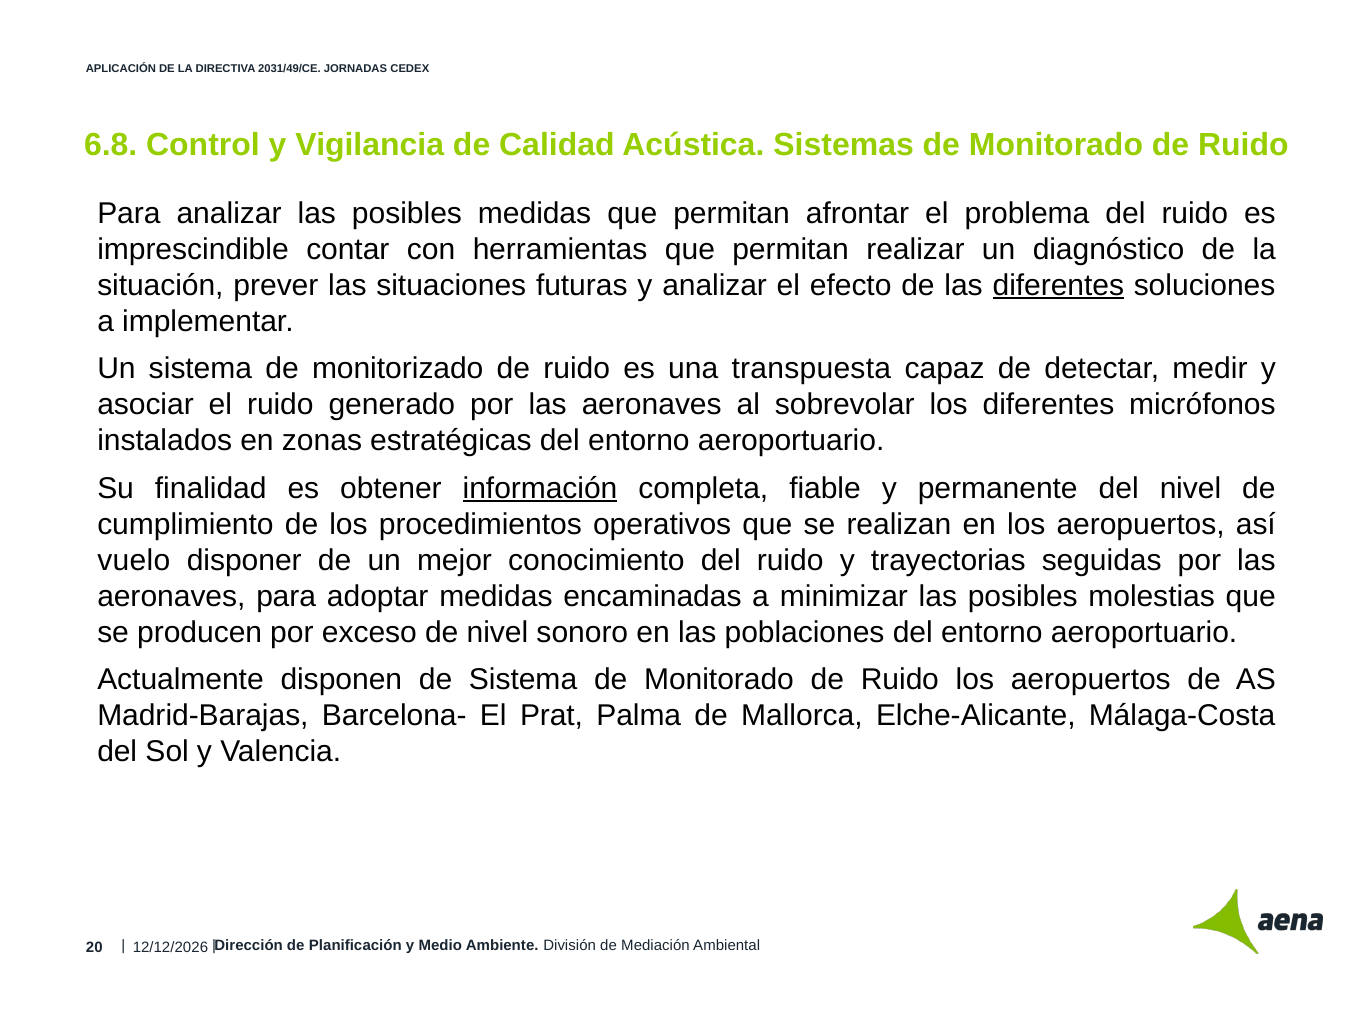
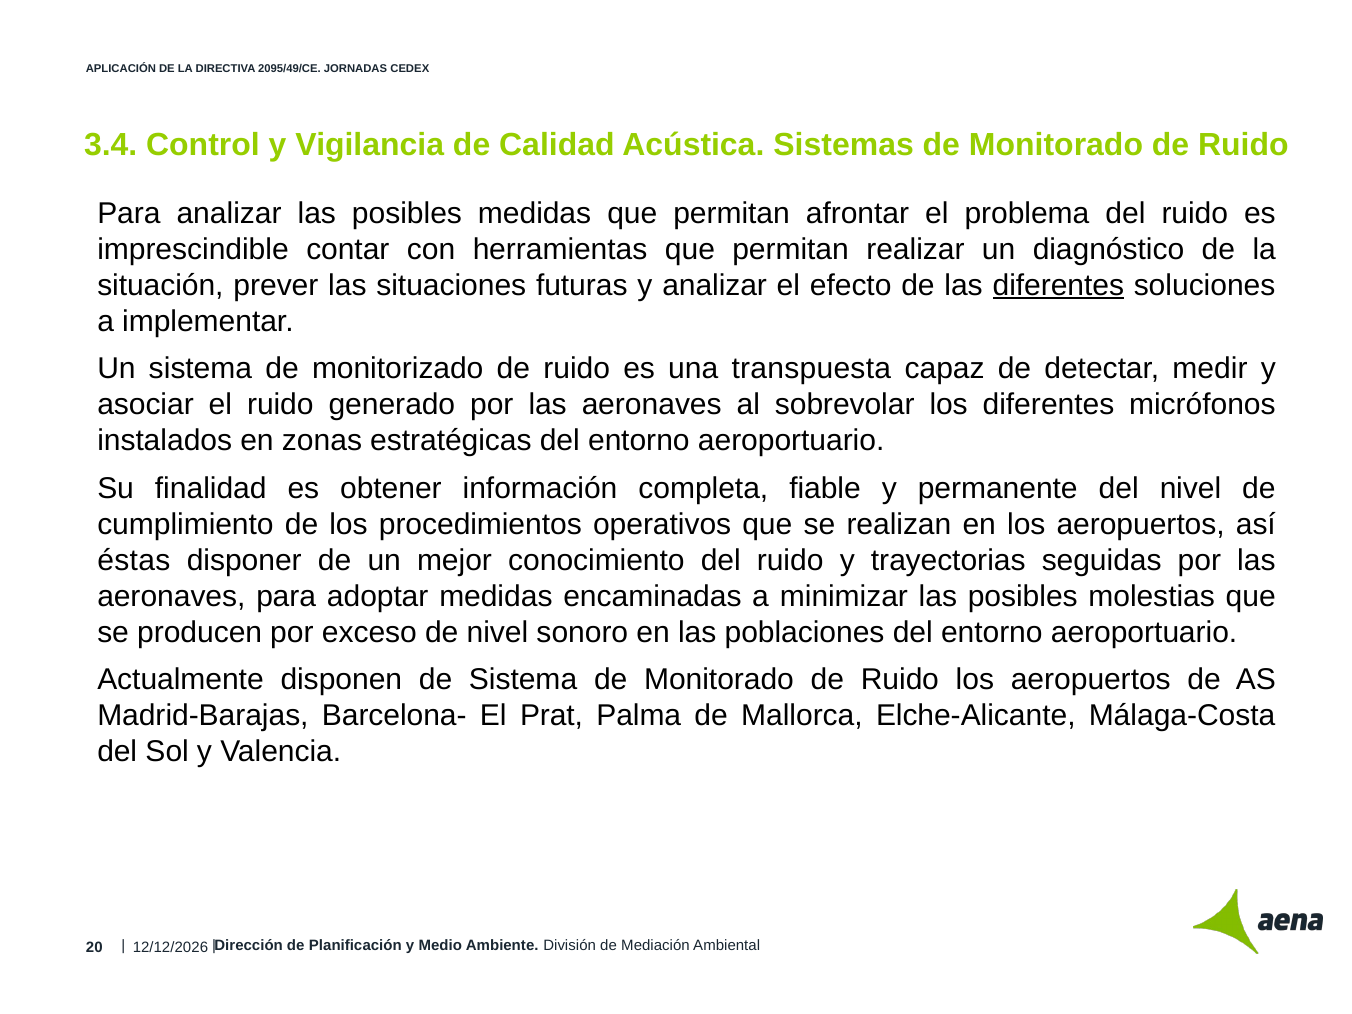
2031/49/CE: 2031/49/CE -> 2095/49/CE (289, 68)
6.8: 6.8 -> 3.4 (111, 144)
información underline: present -> none (540, 488)
vuelo: vuelo -> éstas (134, 560)
